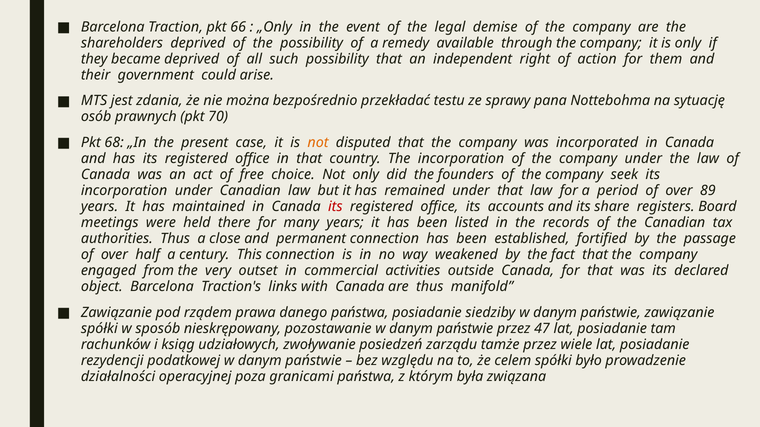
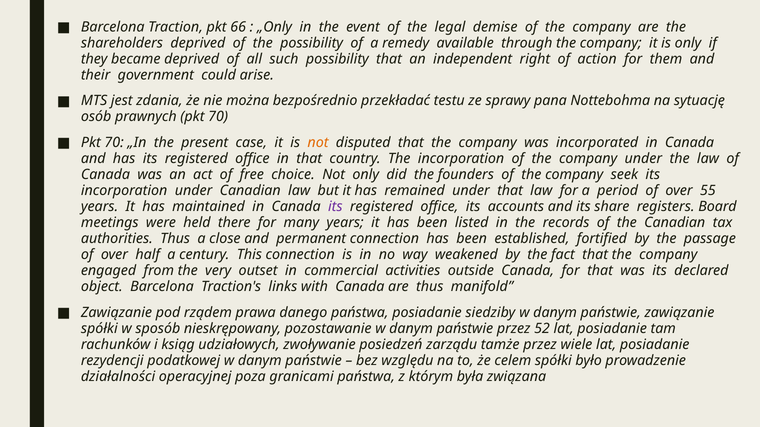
68: 68 -> 70 (114, 143)
89: 89 -> 55 (708, 191)
its colour: red -> purple (335, 207)
47: 47 -> 52 (542, 329)
